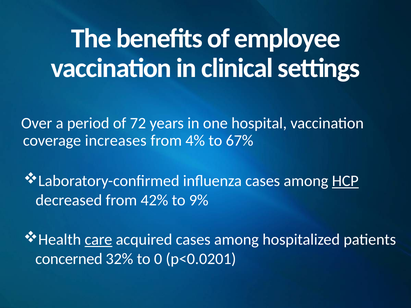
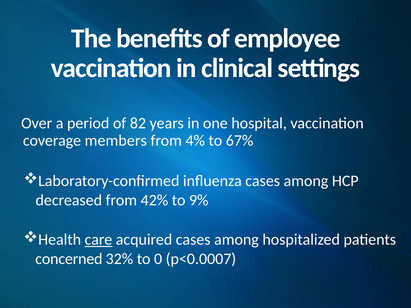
72: 72 -> 82 (138, 123)
increases: increases -> members (116, 141)
HCP underline: present -> none (345, 181)
p<0.0201: p<0.0201 -> p<0.0007 (201, 259)
